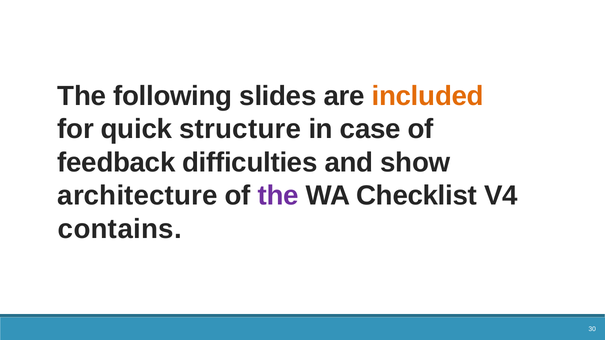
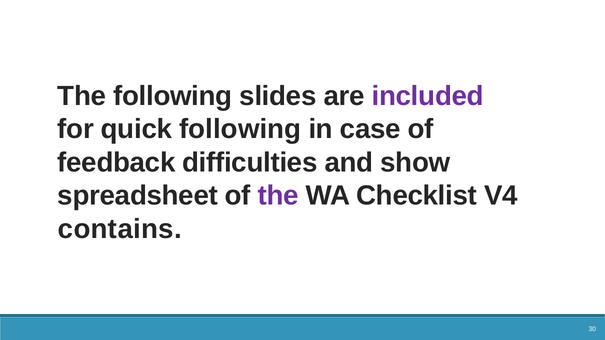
included colour: orange -> purple (428, 96)
quick structure: structure -> following (240, 129)
architecture: architecture -> spreadsheet (138, 196)
